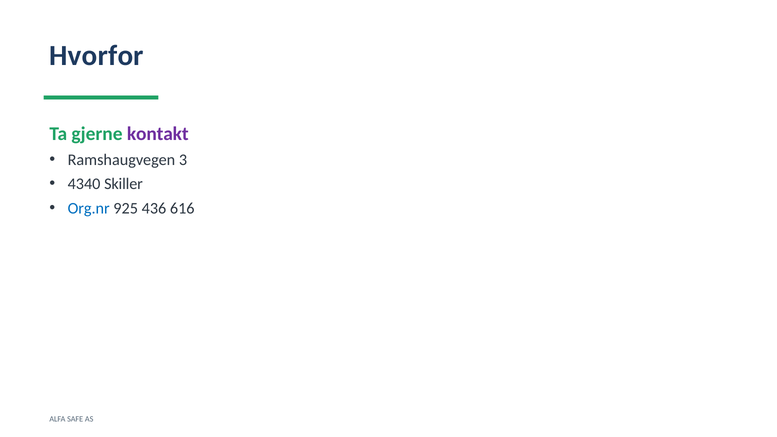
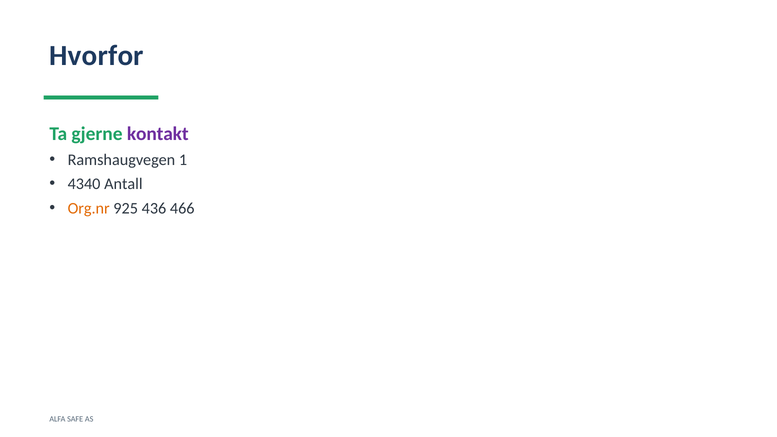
3: 3 -> 1 (183, 160)
Skiller: Skiller -> Antall (123, 184)
Org.nr colour: blue -> orange (89, 208)
616: 616 -> 466 (182, 208)
